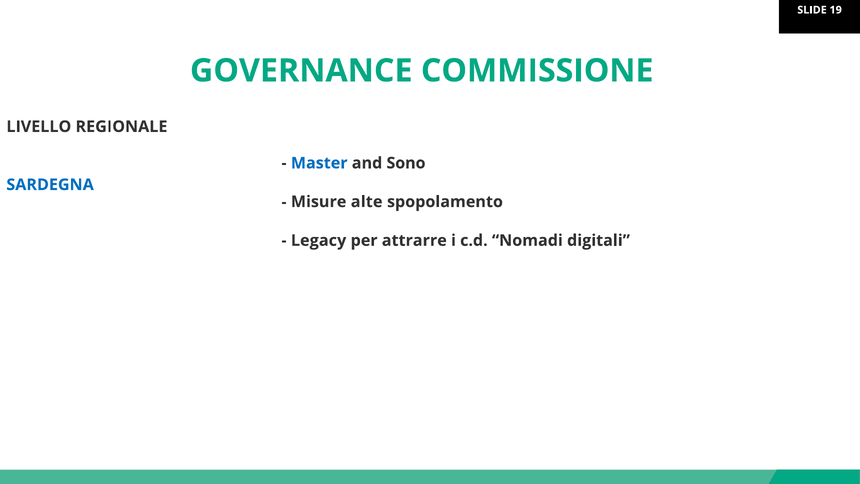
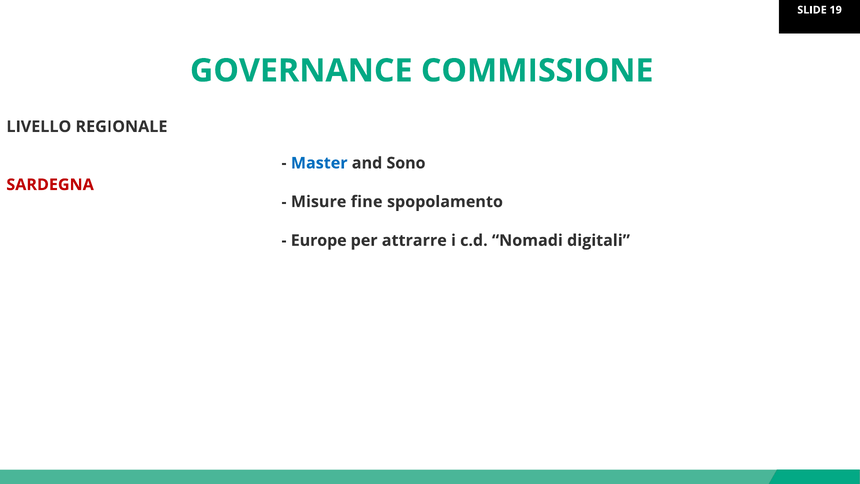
SARDEGNA colour: blue -> red (50, 185)
alte: alte -> fine (367, 202)
Legacy: Legacy -> Europe (319, 240)
